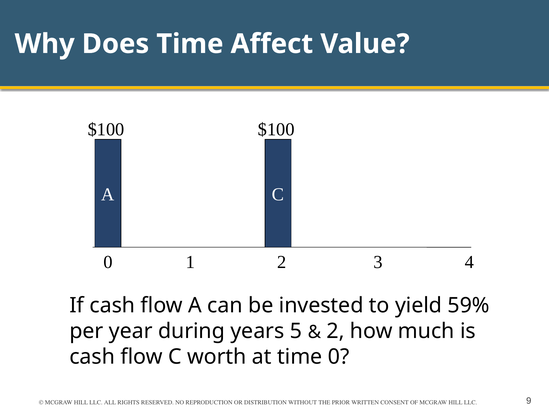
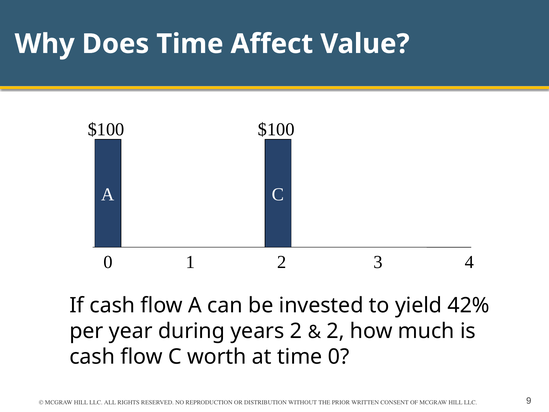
59%: 59% -> 42% (469, 305)
years 5: 5 -> 2 (296, 331)
